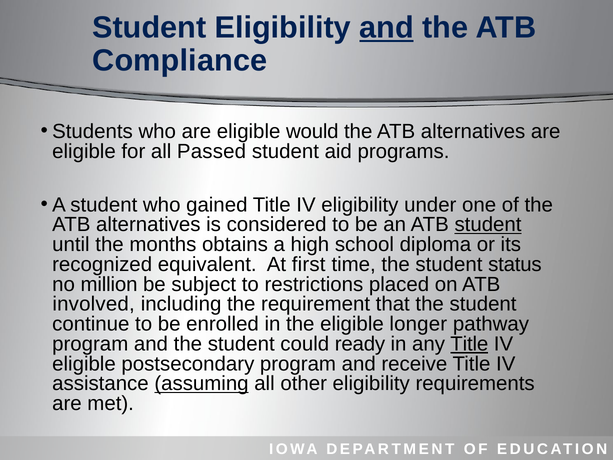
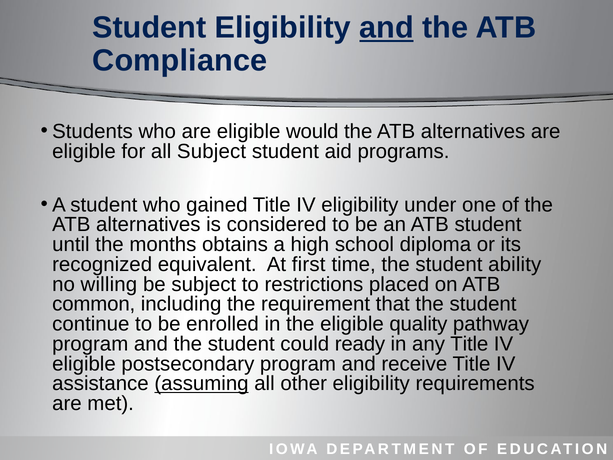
all Passed: Passed -> Subject (212, 151)
student underline: present -> none (488, 225)
status: status -> ability (515, 264)
million: million -> willing (109, 284)
involved: involved -> common (94, 304)
longer: longer -> quality (418, 324)
Title underline: present -> none (469, 344)
